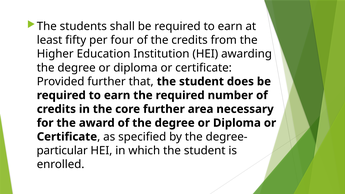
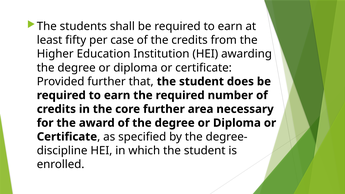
four: four -> case (122, 40)
particular: particular -> discipline (62, 151)
